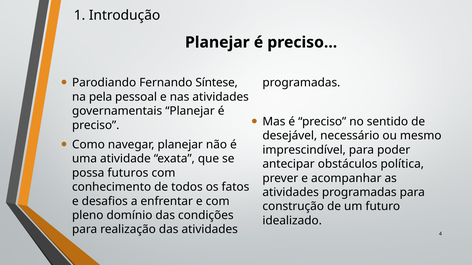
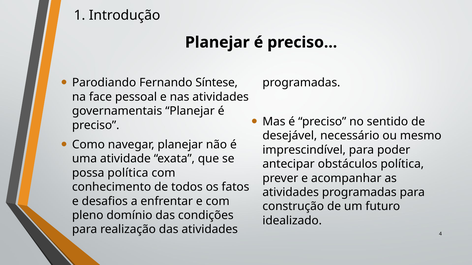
pela: pela -> face (100, 97)
possa futuros: futuros -> política (128, 173)
